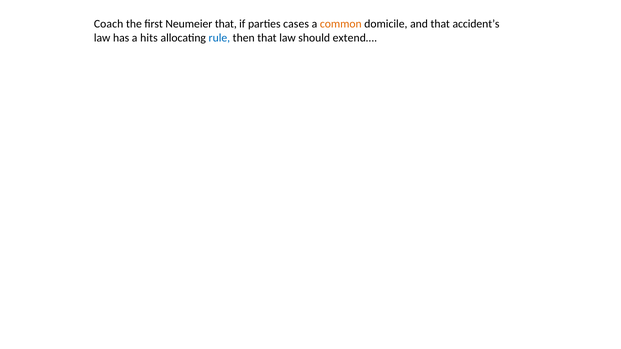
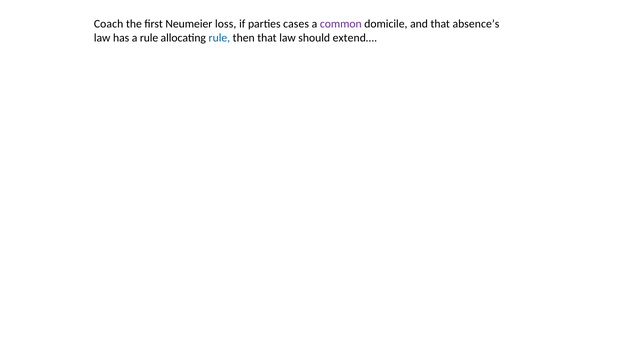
Neumeier that: that -> loss (226, 24)
common colour: orange -> purple (341, 24)
accident’s: accident’s -> absence’s (476, 24)
a hits: hits -> rule (149, 38)
